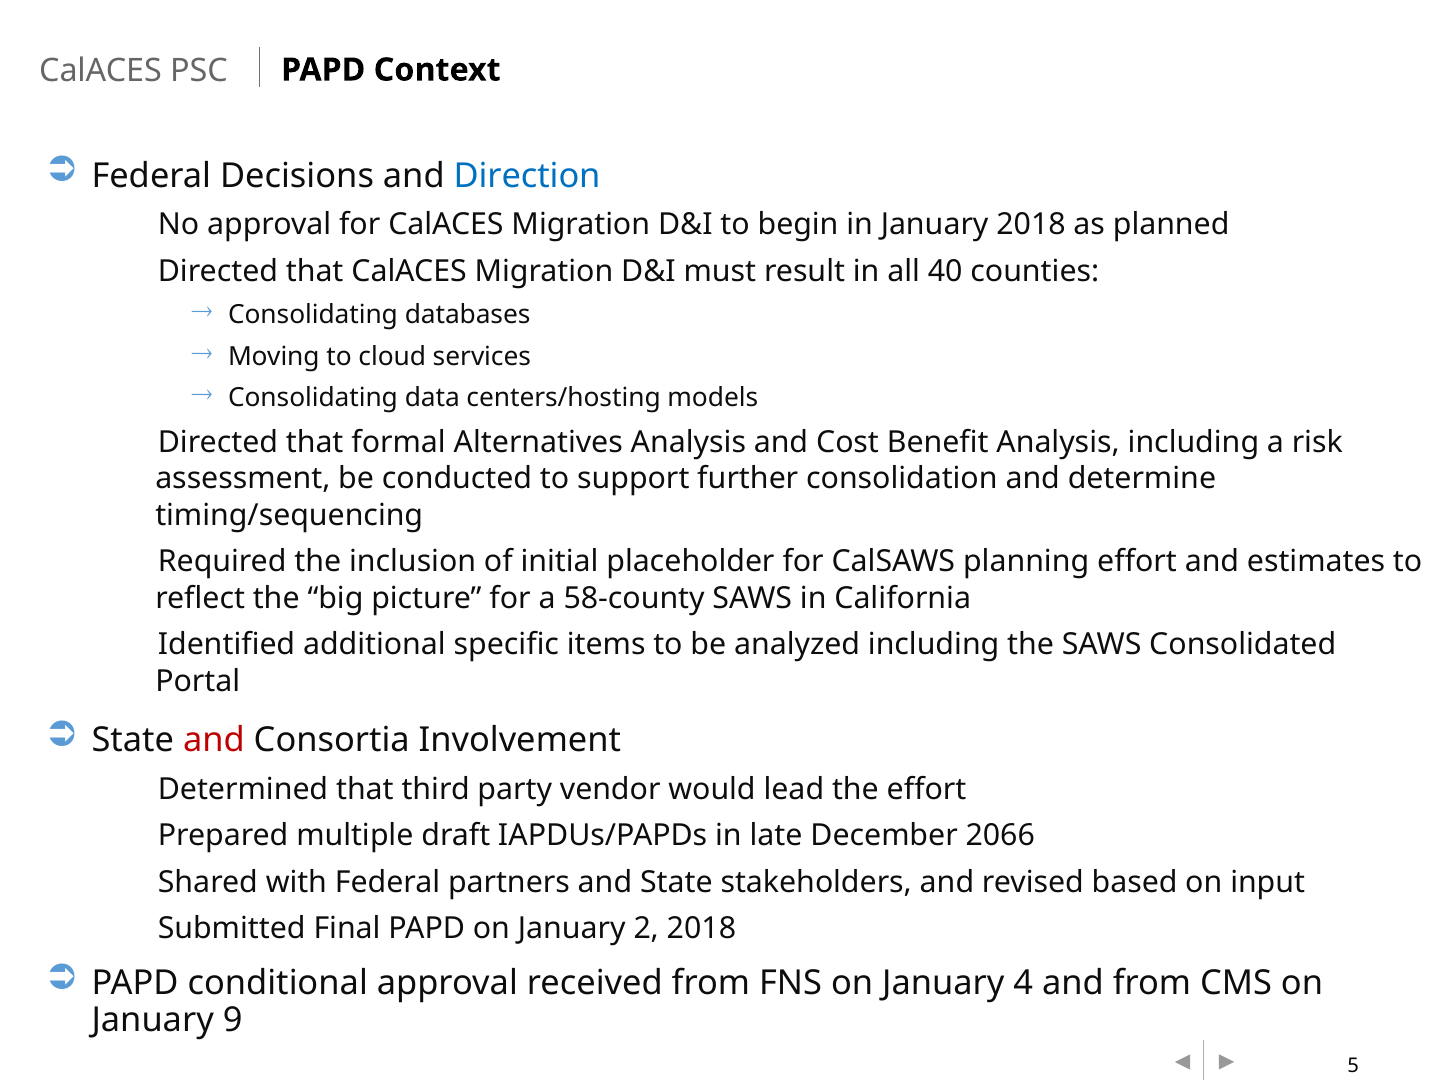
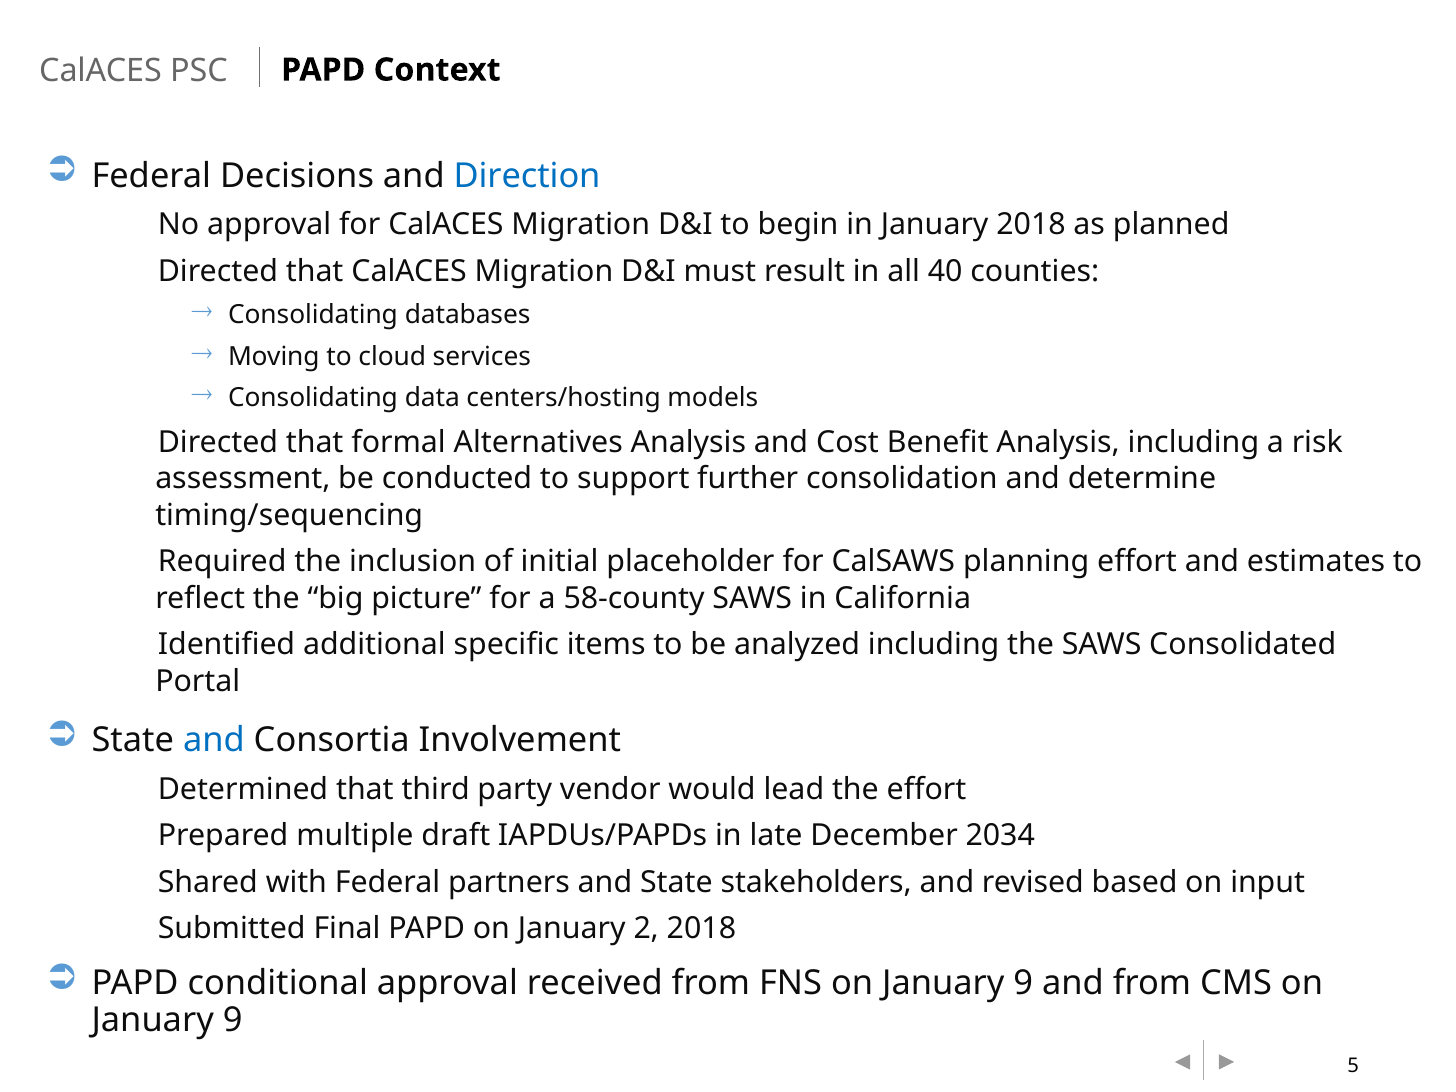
and colour: red -> blue (214, 740)
2066: 2066 -> 2034 (1000, 836)
FNS on January 4: 4 -> 9 (1023, 983)
